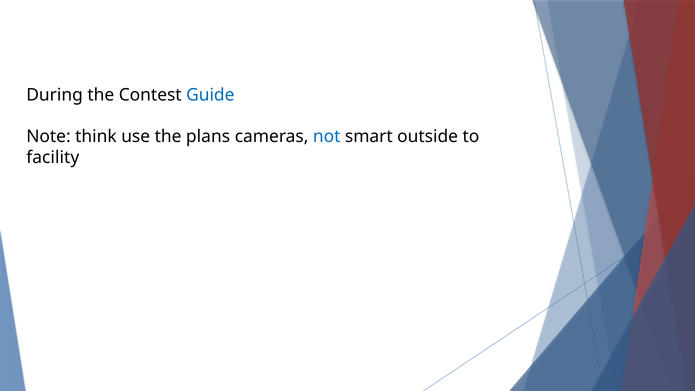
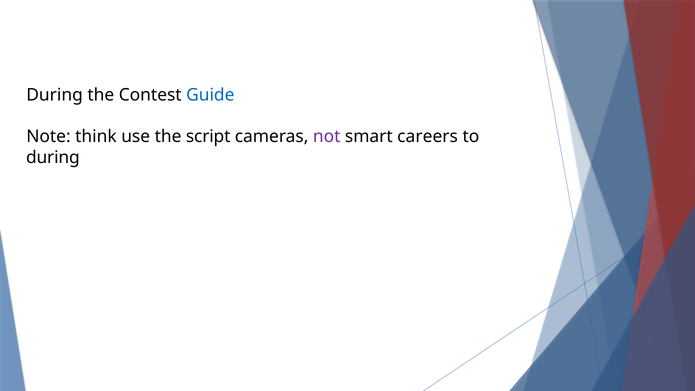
plans: plans -> script (208, 137)
not colour: blue -> purple (327, 137)
outside: outside -> careers (428, 137)
facility: facility -> during (53, 158)
